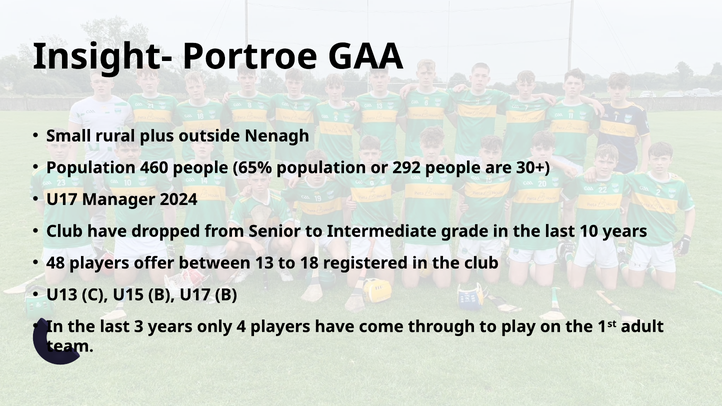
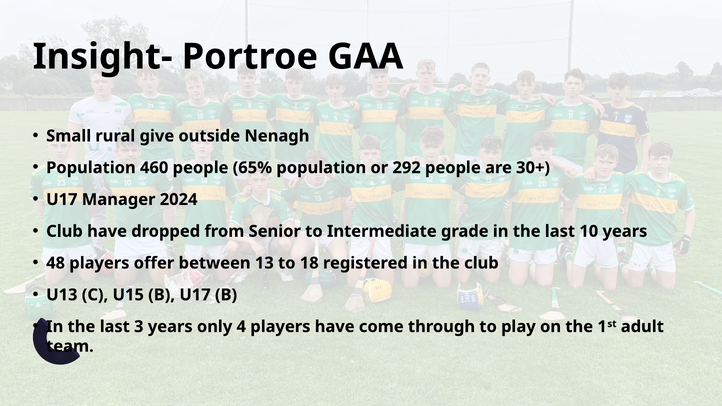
plus: plus -> give (157, 136)
